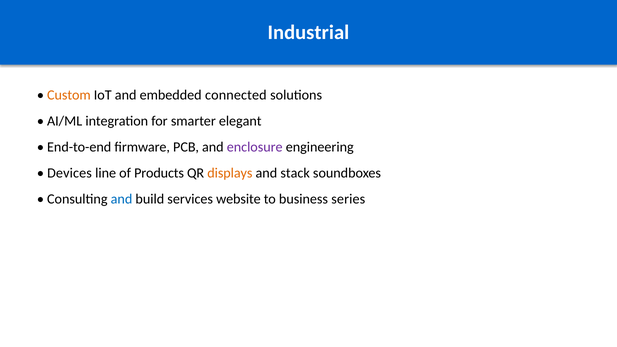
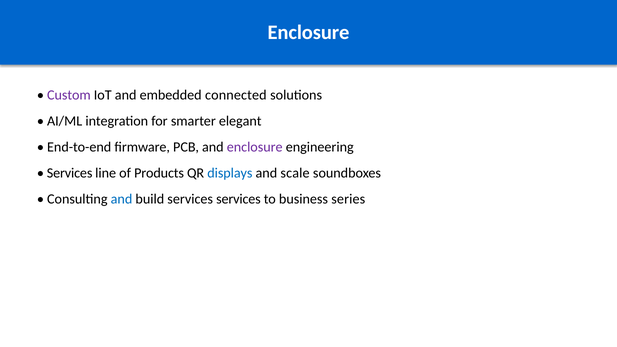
Industrial: Industrial -> Enclosure (308, 32)
Custom colour: orange -> purple (69, 95)
Devices: Devices -> Services (70, 173)
displays colour: orange -> blue (230, 173)
stack: stack -> scale (295, 173)
services website: website -> services (238, 199)
